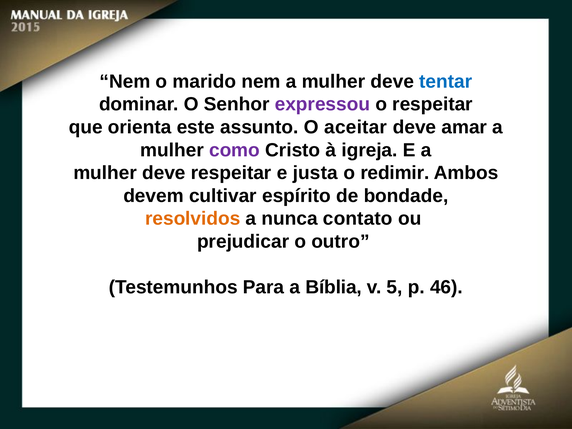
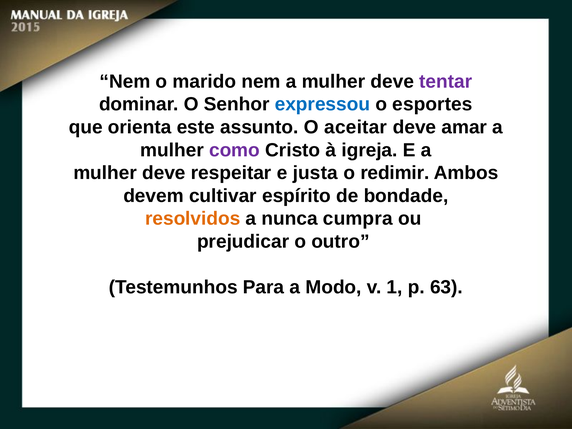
tentar colour: blue -> purple (446, 81)
expressou colour: purple -> blue (322, 104)
o respeitar: respeitar -> esportes (432, 104)
contato: contato -> cumpra (358, 219)
Bíblia: Bíblia -> Modo (334, 287)
5: 5 -> 1 (395, 287)
46: 46 -> 63 (446, 287)
